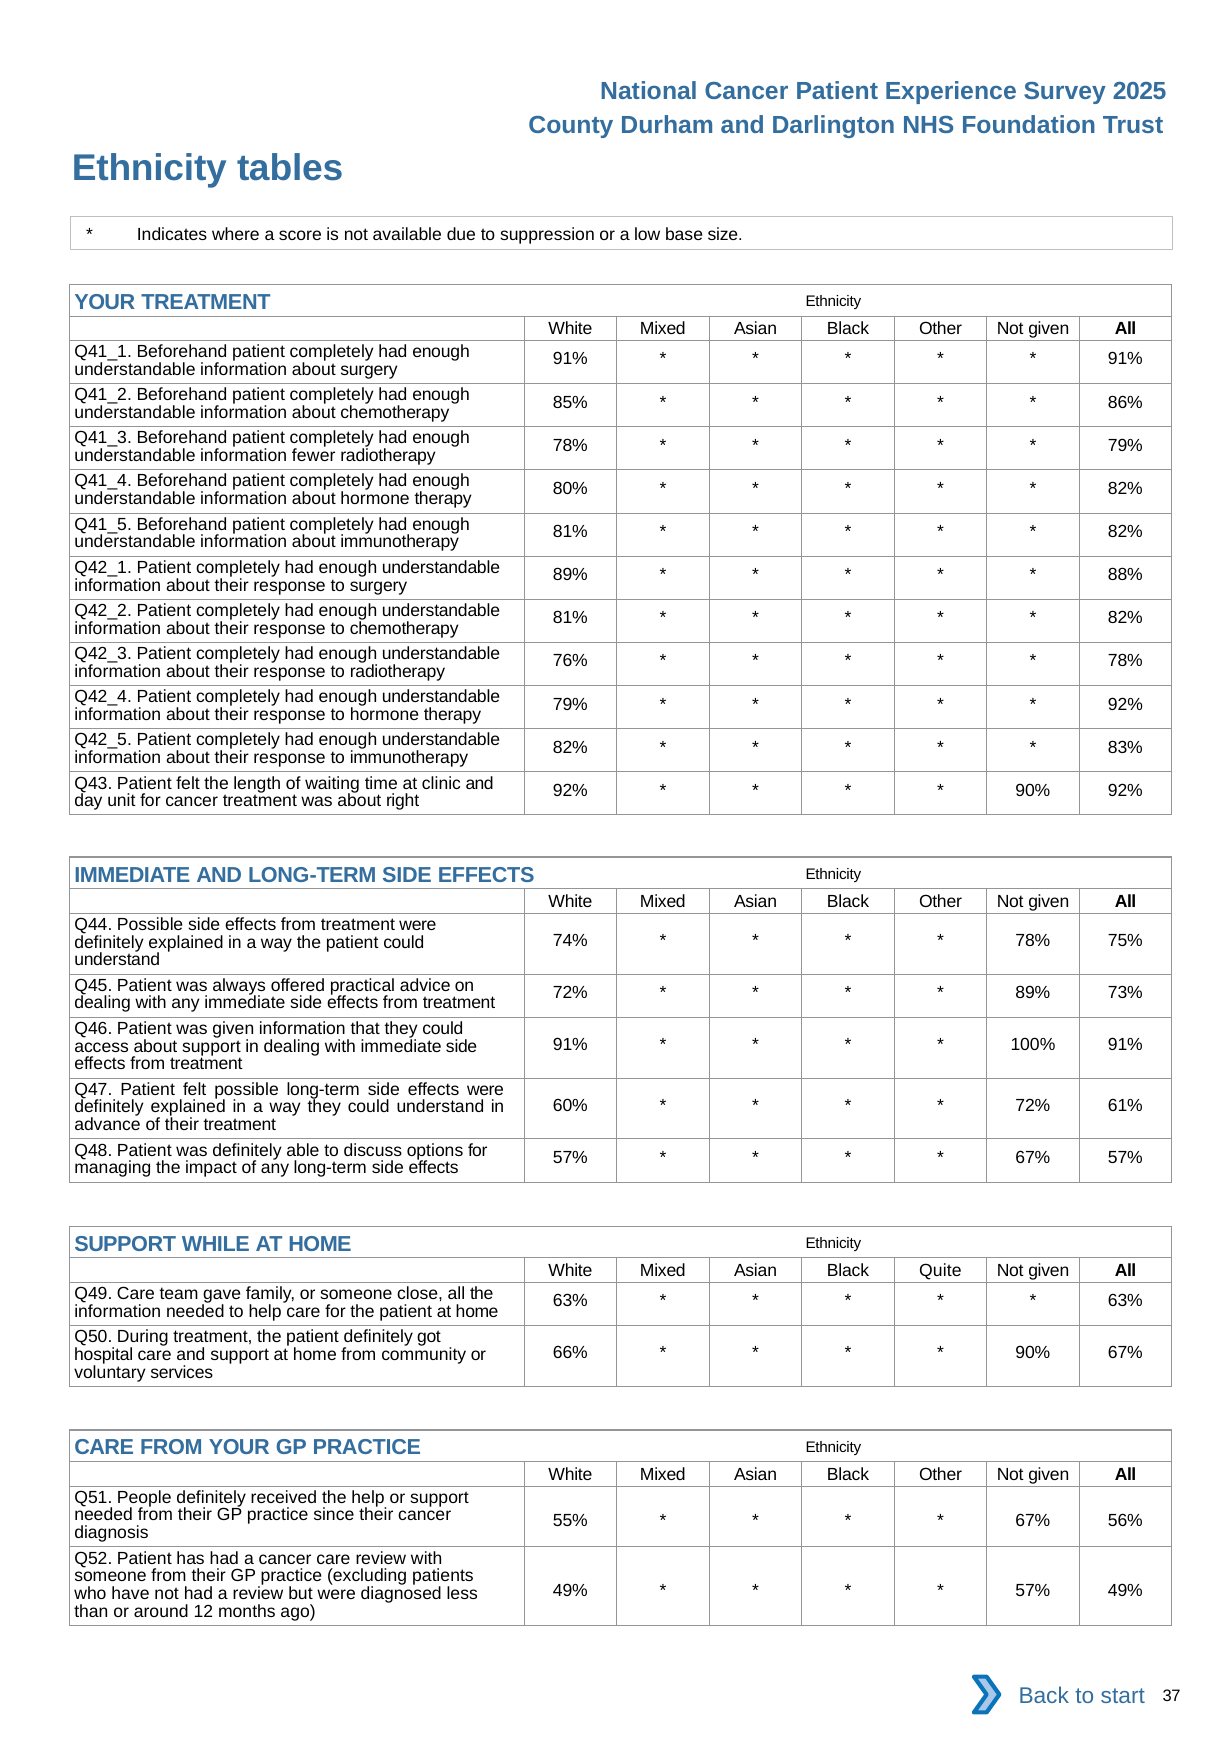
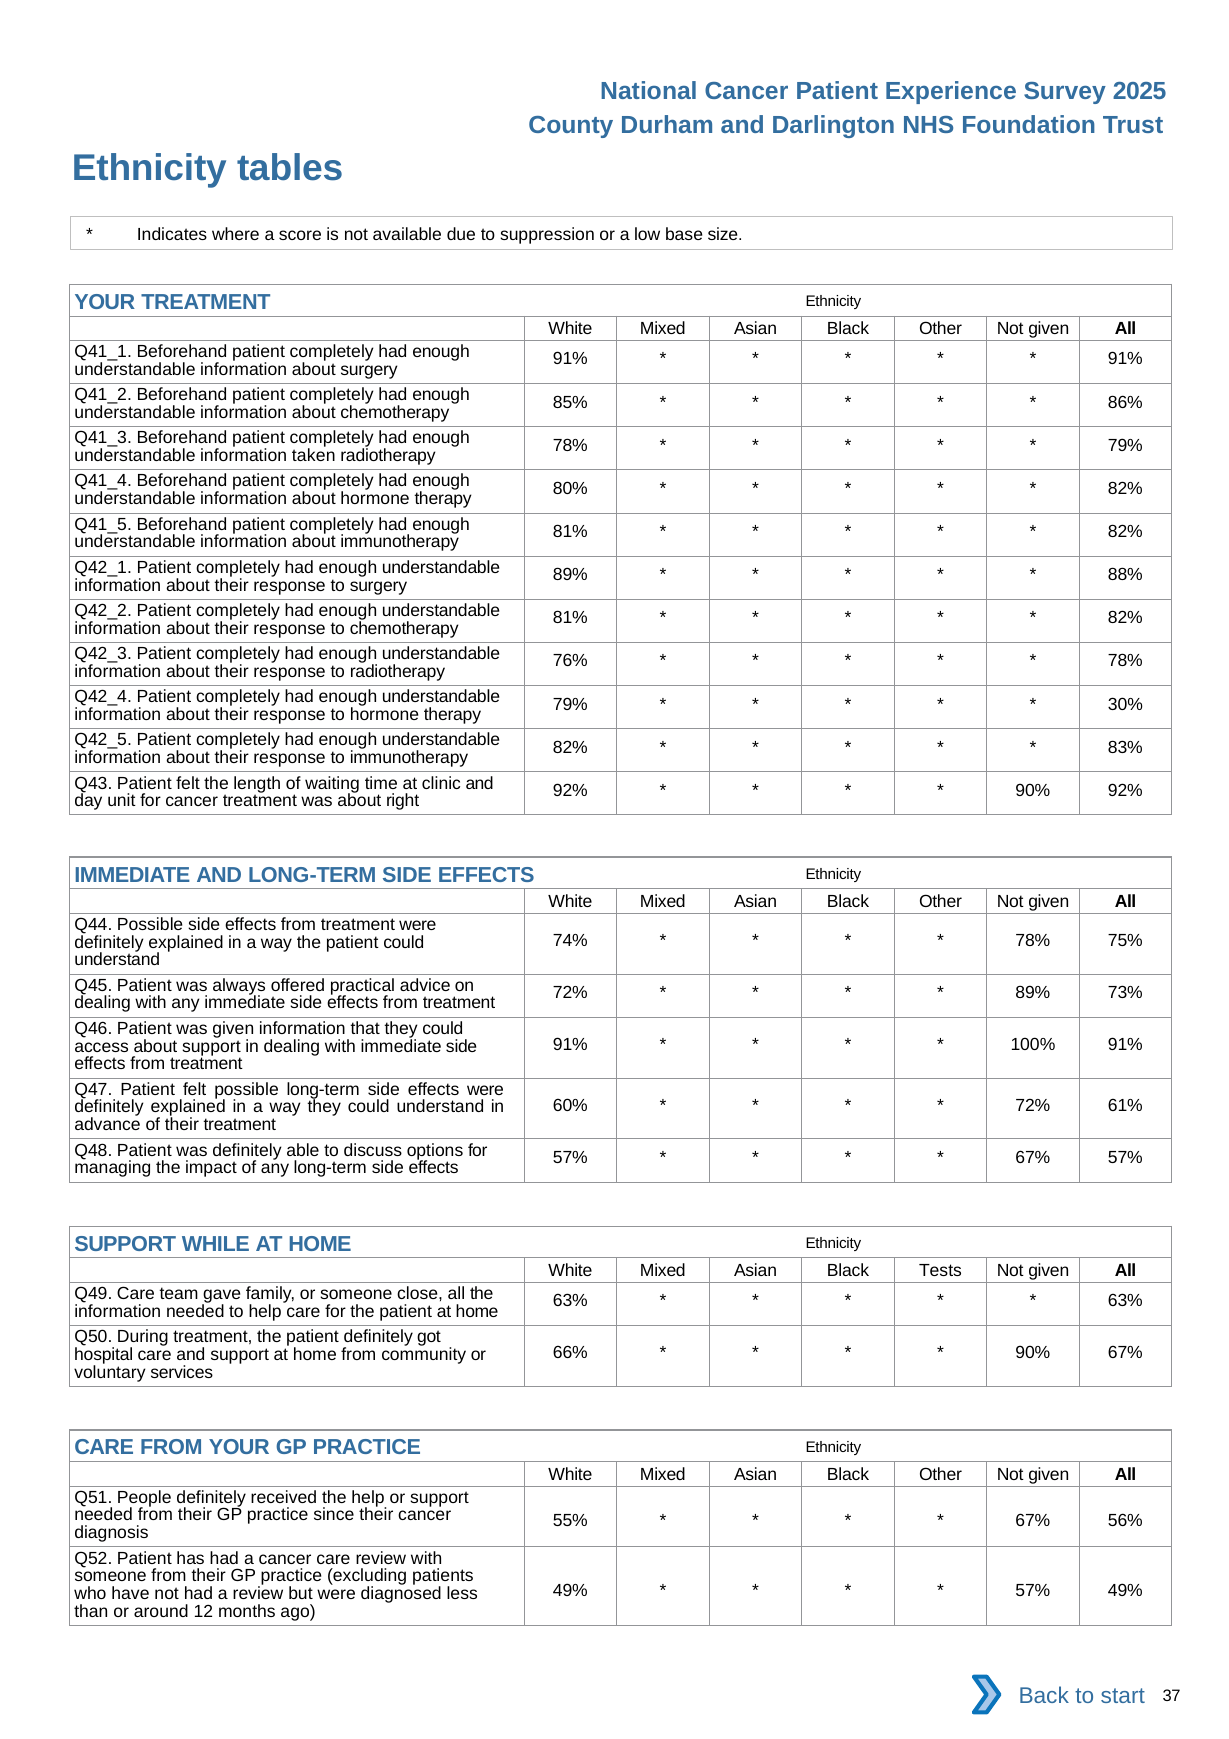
fewer: fewer -> taken (314, 456)
92%: 92% -> 30% (1125, 704)
Quite: Quite -> Tests (940, 1271)
